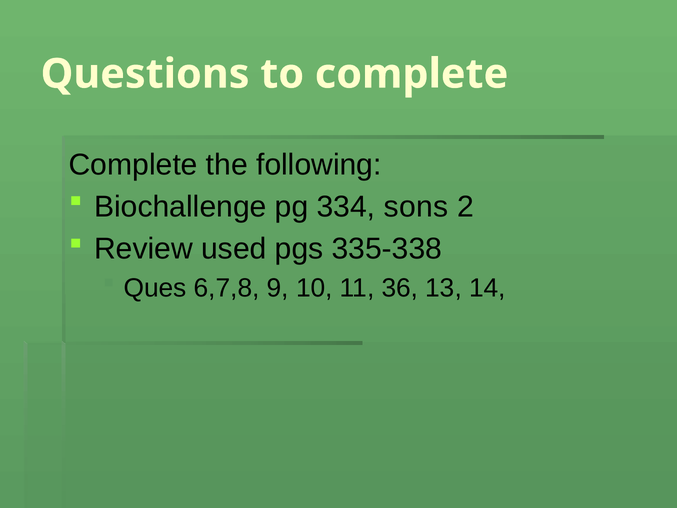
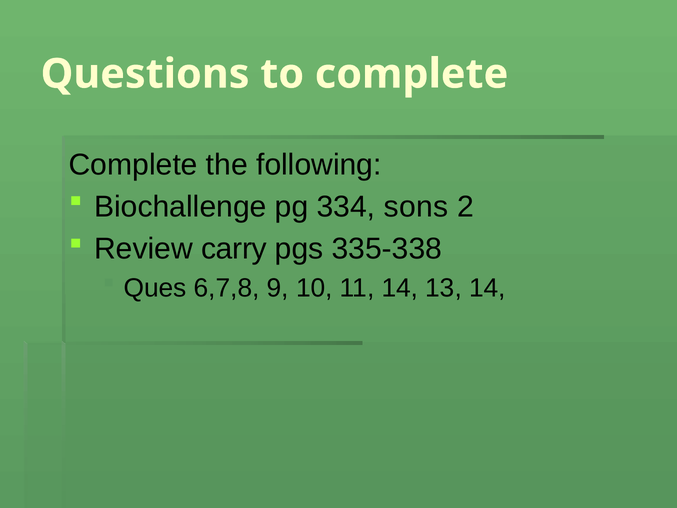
used: used -> carry (234, 249)
11 36: 36 -> 14 (400, 288)
